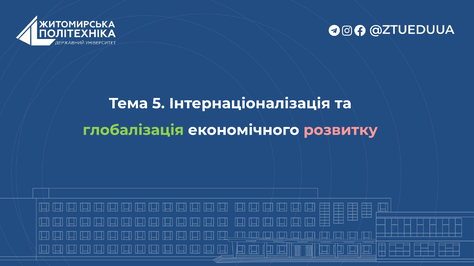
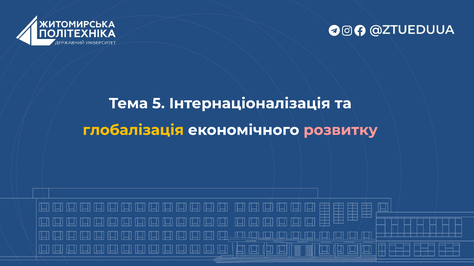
глобалізація colour: light green -> yellow (133, 130)
